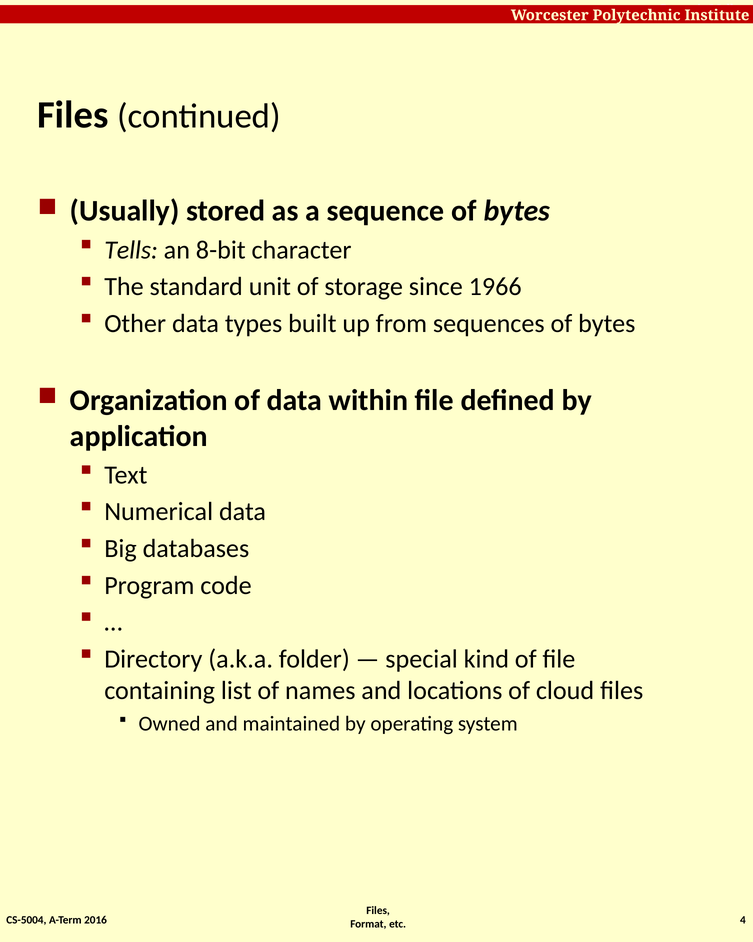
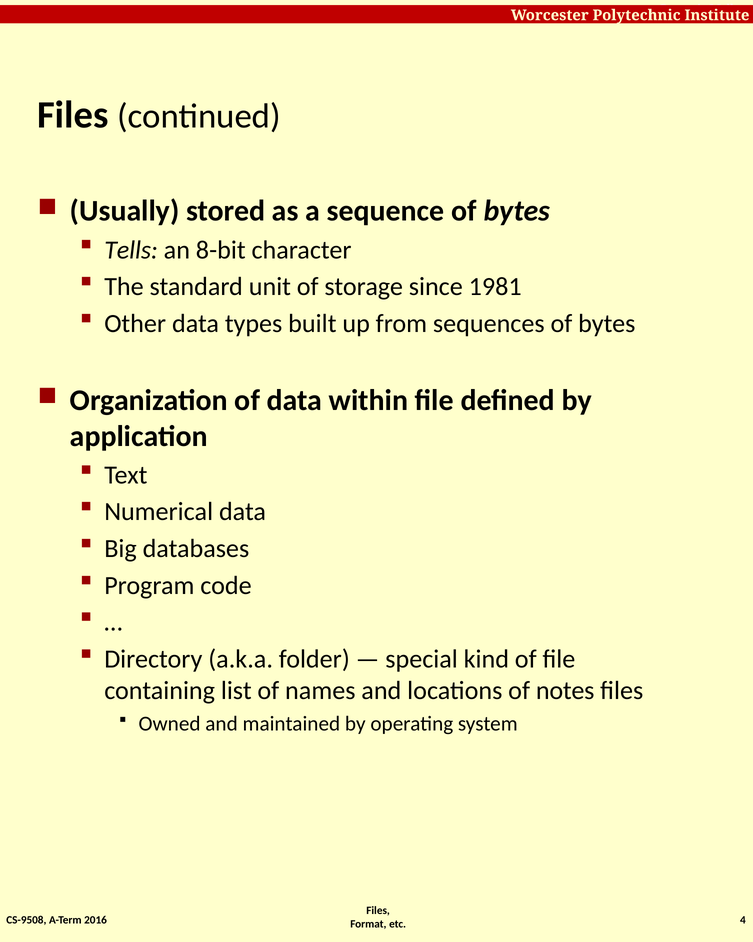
1966: 1966 -> 1981 (495, 287)
cloud: cloud -> notes (565, 690)
CS-5004: CS-5004 -> CS-9508 (26, 919)
